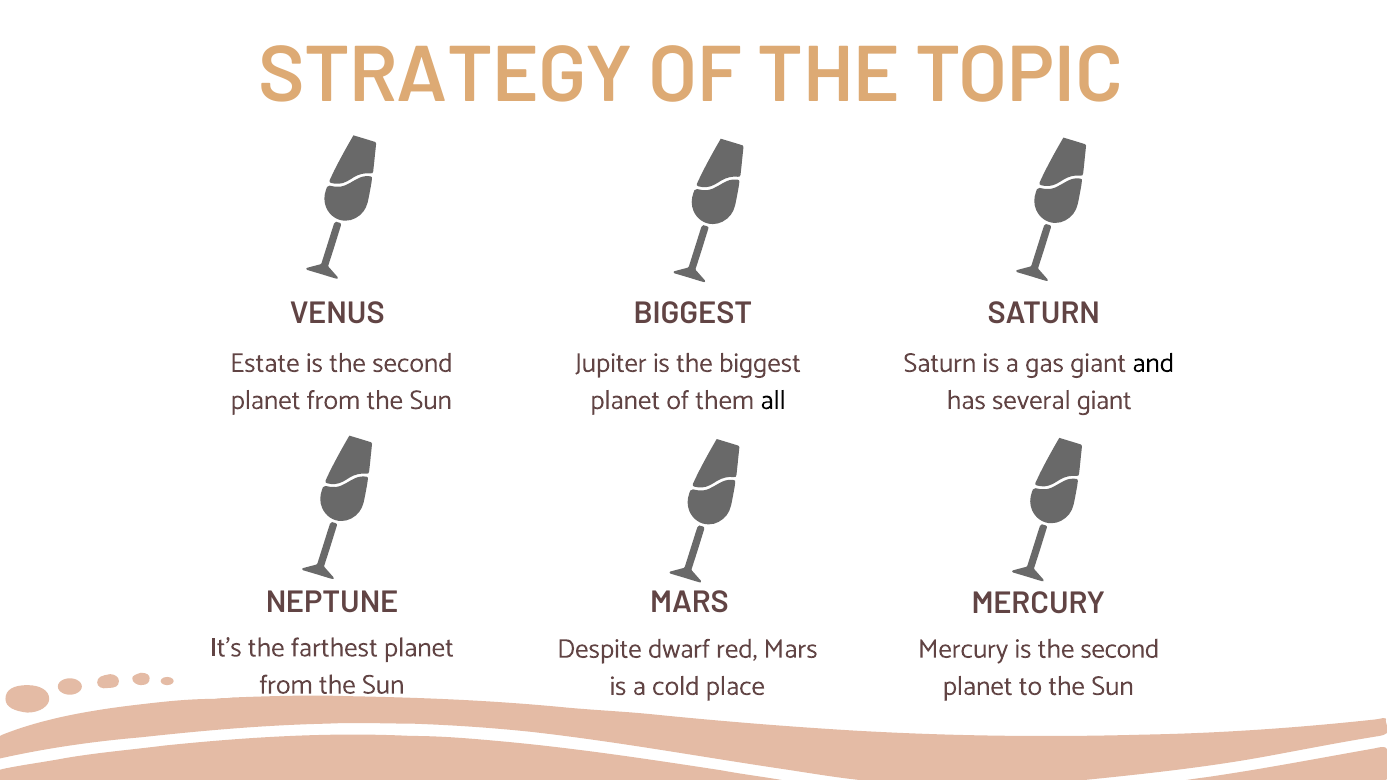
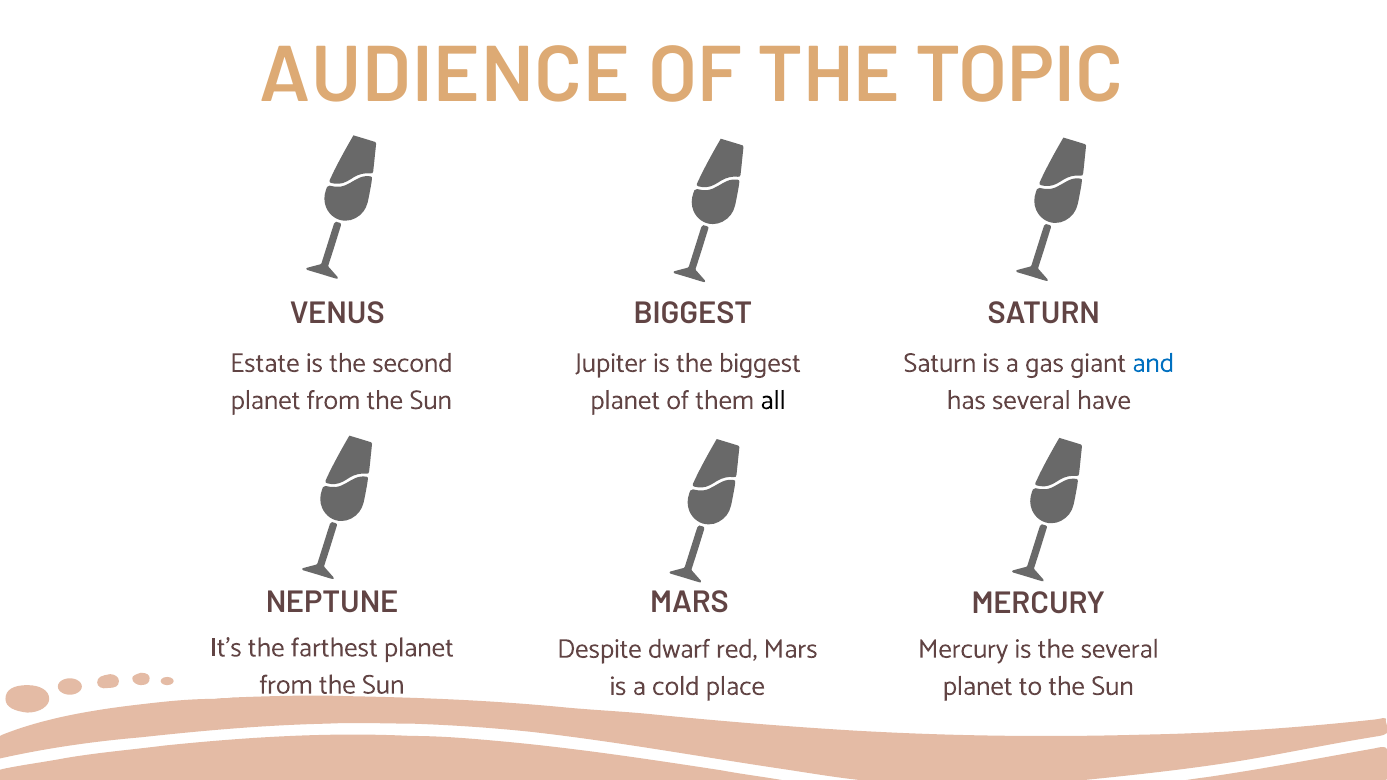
STRATEGY: STRATEGY -> AUDIENCE (445, 75)
and colour: black -> blue (1153, 363)
several giant: giant -> have (1104, 400)
Mercury is the second: second -> several (1120, 649)
